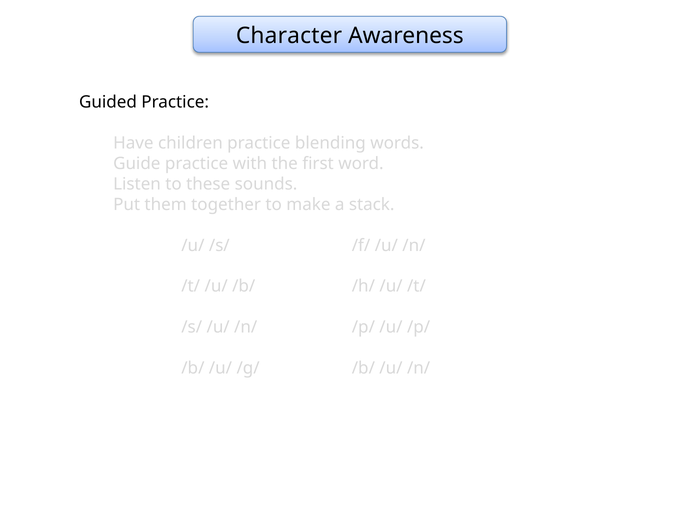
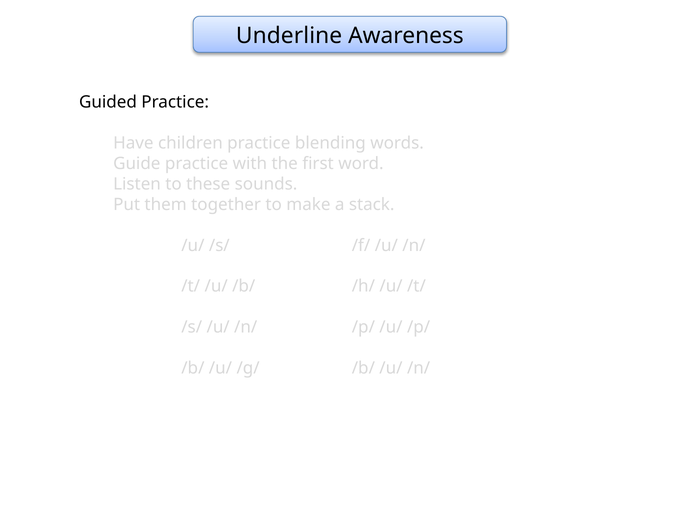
Character: Character -> Underline (289, 36)
